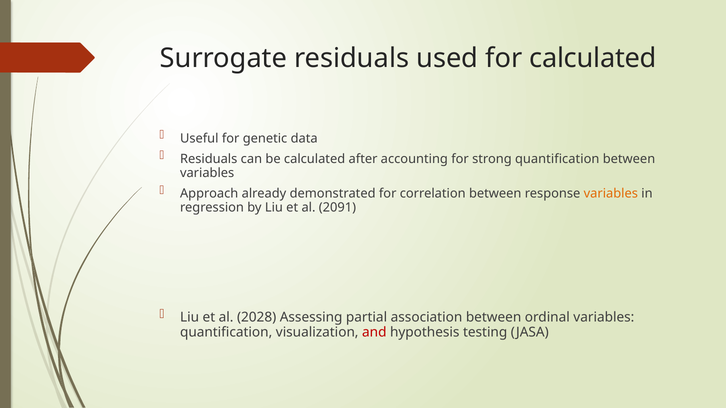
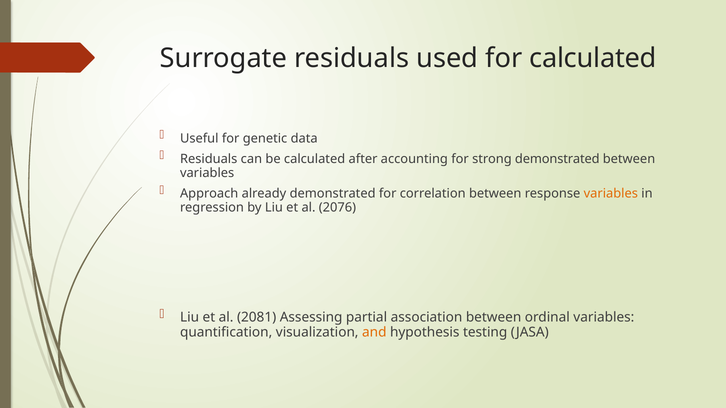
strong quantification: quantification -> demonstrated (557, 159)
2091: 2091 -> 2076 (337, 208)
2028: 2028 -> 2081 (257, 318)
and colour: red -> orange (374, 332)
